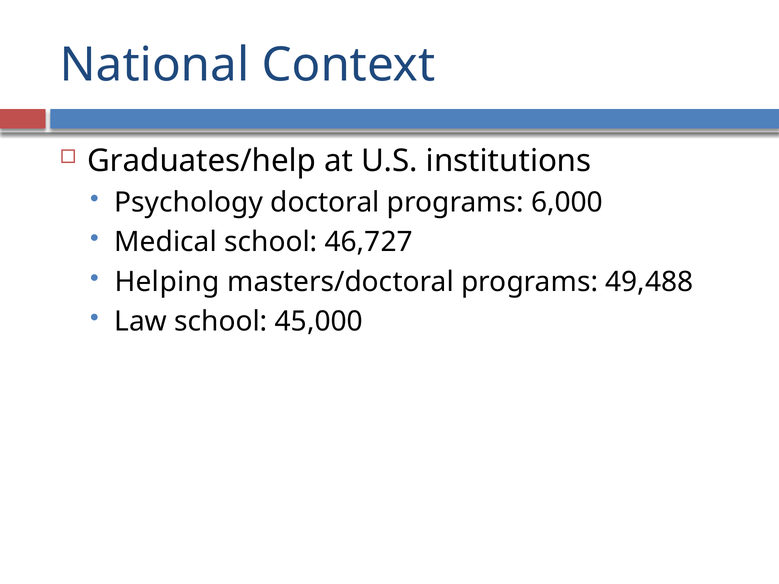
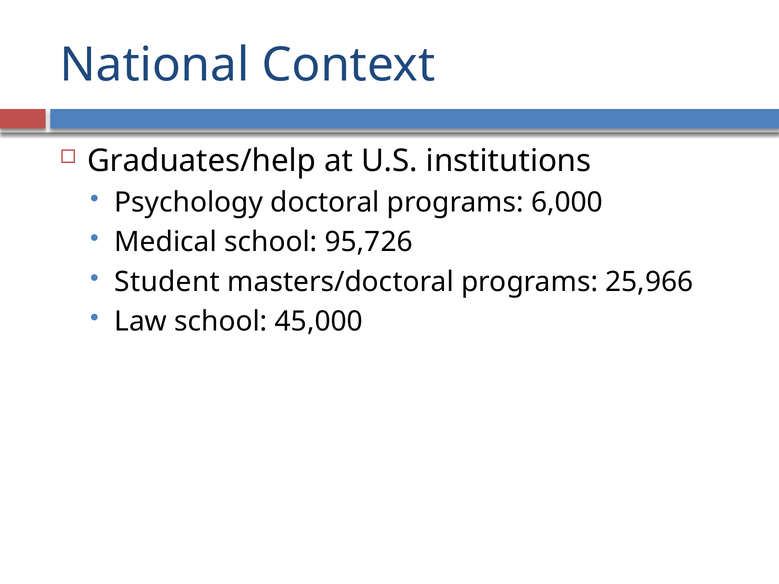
46,727: 46,727 -> 95,726 (369, 242)
Helping: Helping -> Student (167, 282)
49,488: 49,488 -> 25,966 (649, 282)
